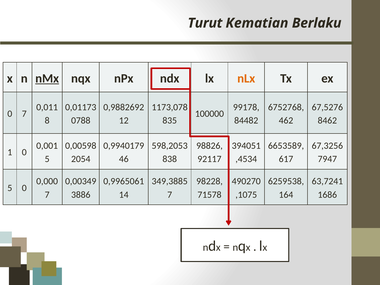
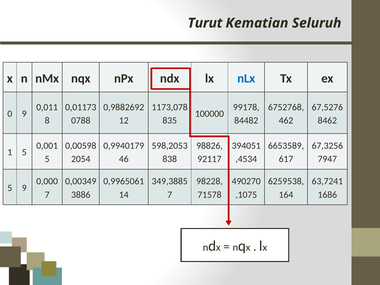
Berlaku: Berlaku -> Seluruh (317, 23)
nMx underline: present -> none (47, 78)
nLx colour: orange -> blue (246, 78)
0 7: 7 -> 9 (24, 114)
1 0: 0 -> 5 (24, 152)
5 0: 0 -> 9 (24, 188)
